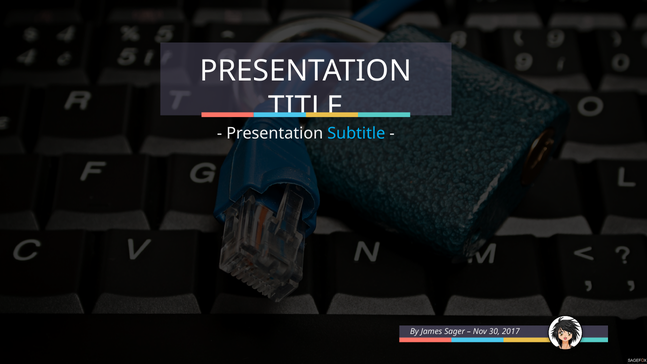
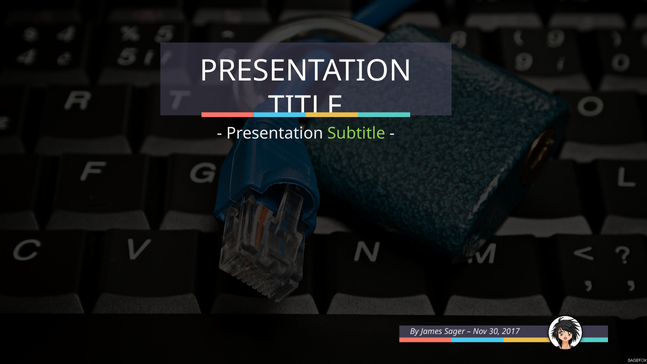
Subtitle colour: light blue -> light green (356, 133)
